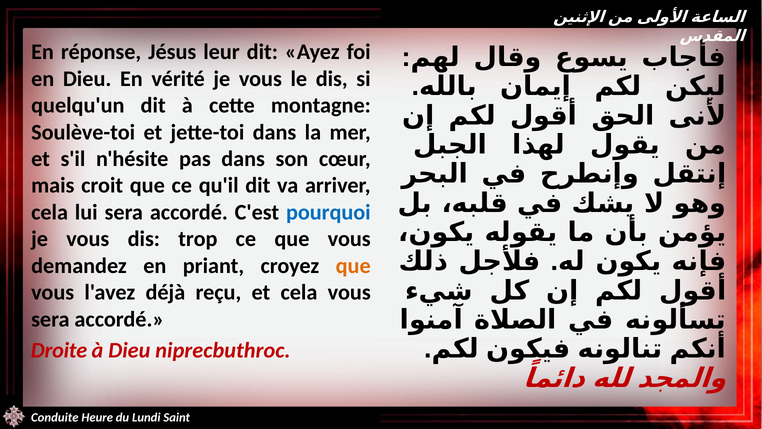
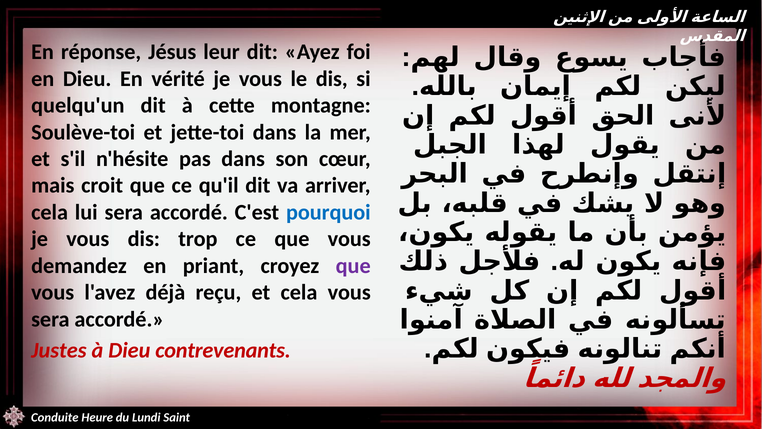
que colour: orange -> purple (353, 266)
Droite: Droite -> Justes (59, 350)
niprecbuthroc: niprecbuthroc -> contrevenants (223, 350)
